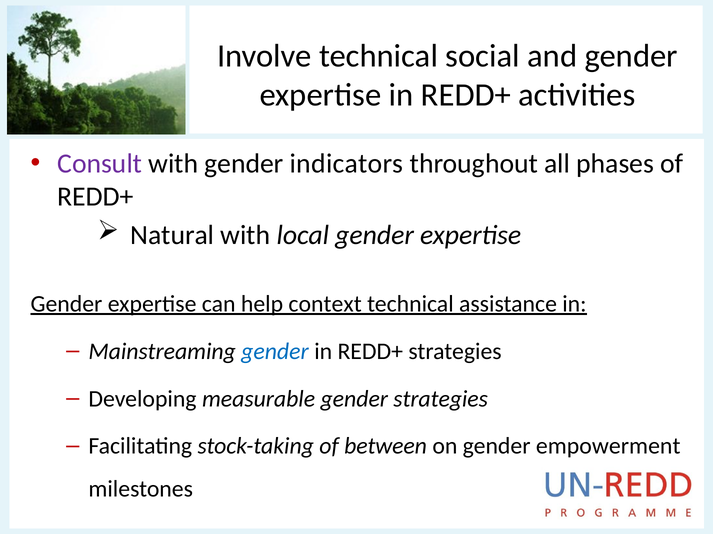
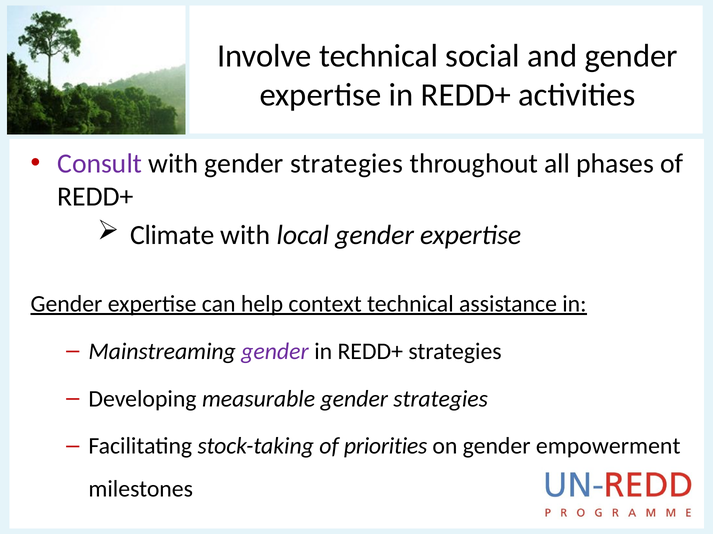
with gender indicators: indicators -> strategies (347, 164)
Natural: Natural -> Climate (172, 236)
gender colour: blue -> purple (275, 352)
between: between -> priorities (386, 447)
